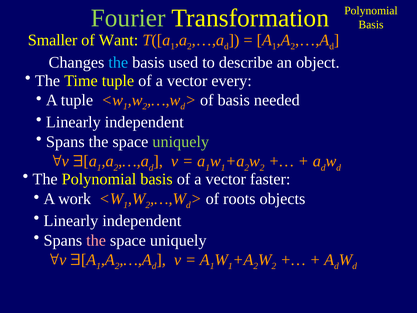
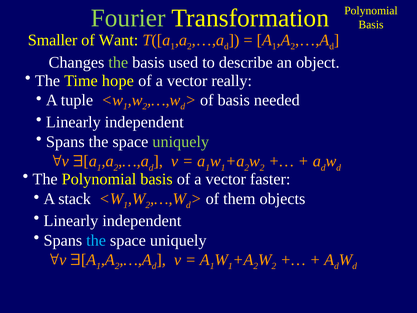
the colour: light blue -> light green (118, 62)
Time tuple: tuple -> hope (118, 81)
every: every -> really (232, 81)
work: work -> stack (75, 199)
roots: roots -> them (239, 199)
the colour: pink -> light blue (96, 240)
